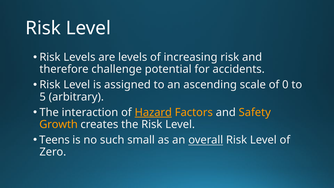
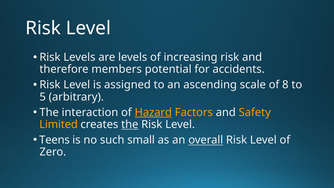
challenge: challenge -> members (117, 69)
0: 0 -> 8 (285, 85)
Growth: Growth -> Limited (59, 124)
the underline: none -> present (130, 124)
